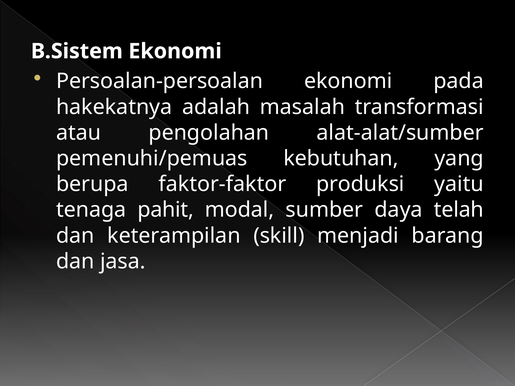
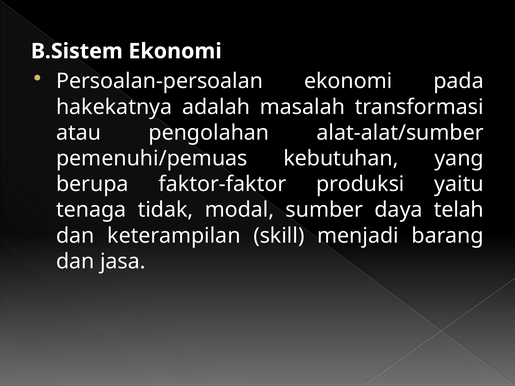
pahit: pahit -> tidak (166, 210)
